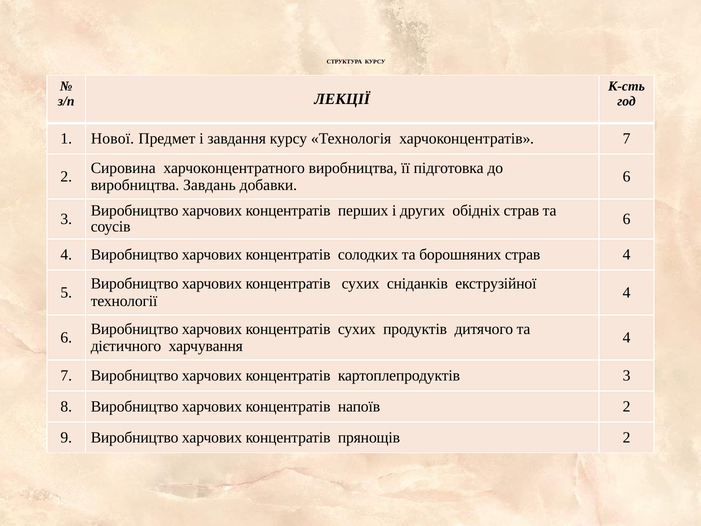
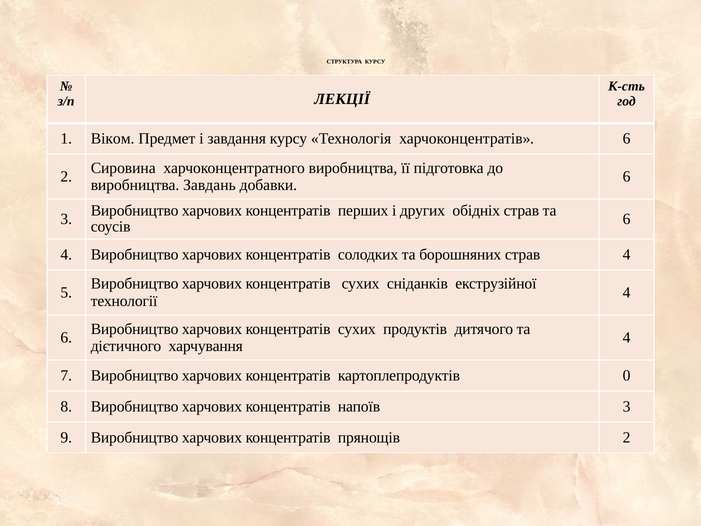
Нової: Нової -> Віком (113, 139)
харчоконцентратів 7: 7 -> 6 (627, 139)
картоплепродуктів 3: 3 -> 0 (627, 375)
напоїв 2: 2 -> 3 (627, 406)
